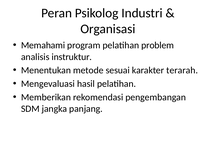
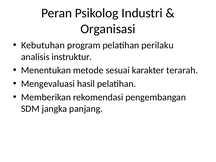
Memahami: Memahami -> Kebutuhan (43, 45)
problem: problem -> perilaku (158, 45)
